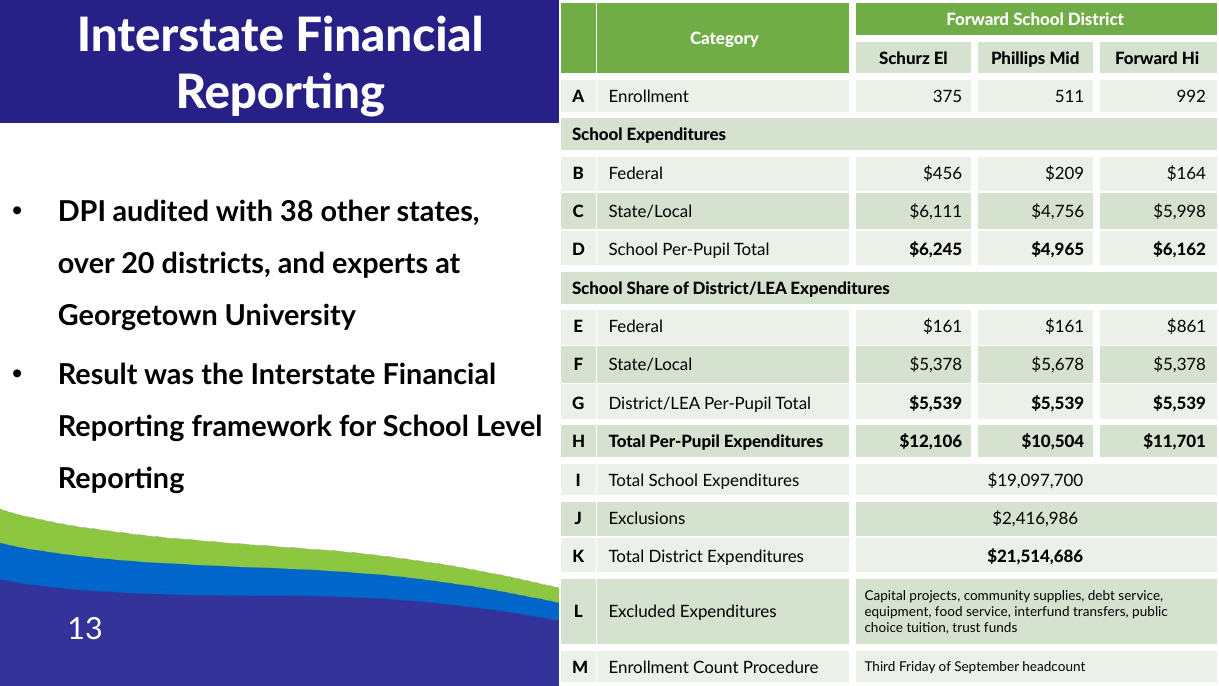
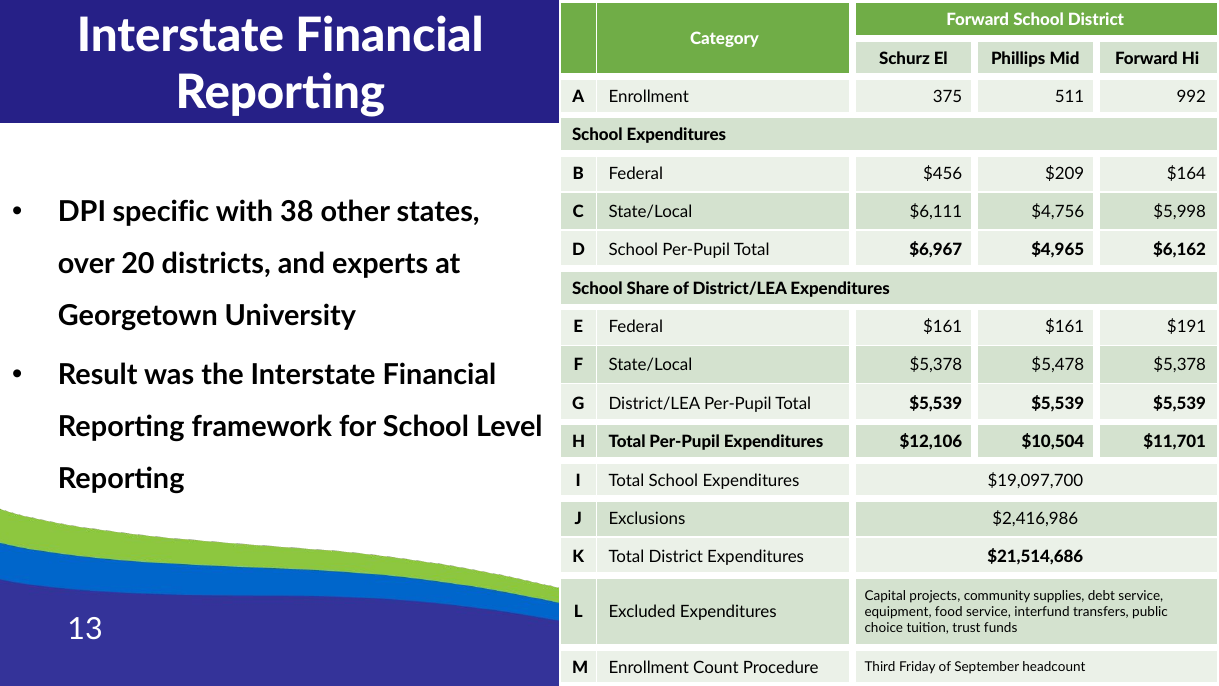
audited: audited -> specific (161, 212)
$6,245: $6,245 -> $6,967 (936, 250)
$861: $861 -> $191 (1187, 327)
$5,678: $5,678 -> $5,478 (1058, 365)
